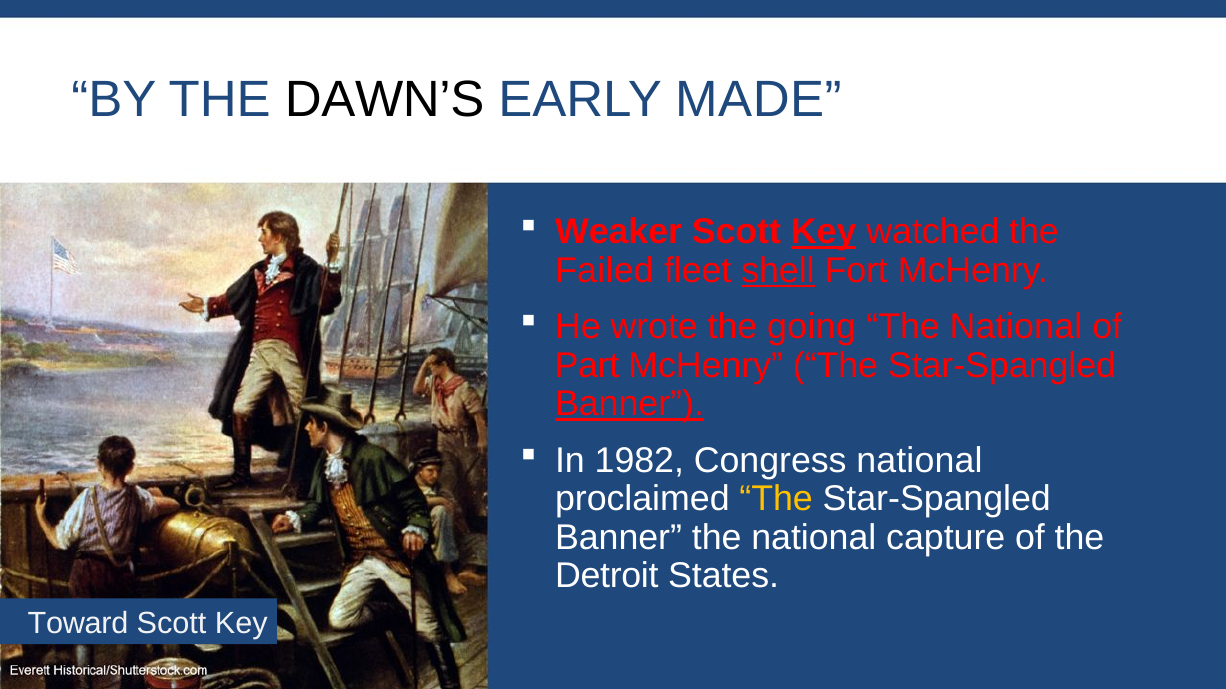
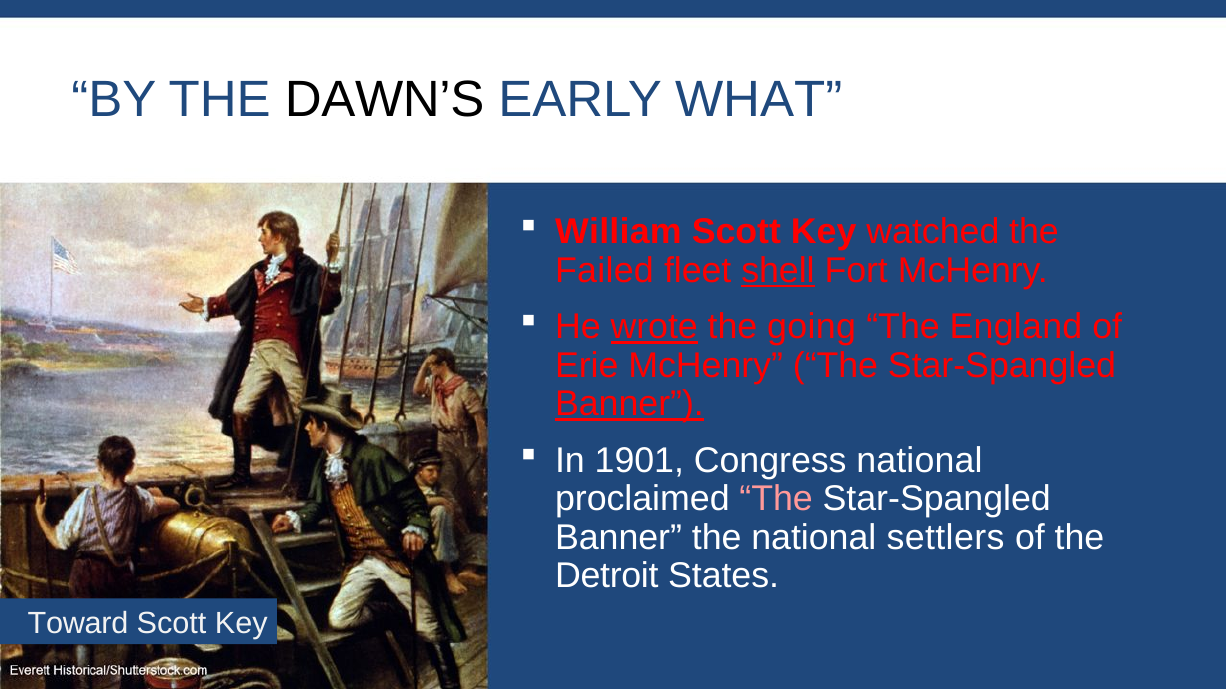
MADE: MADE -> WHAT (759, 100)
Weaker: Weaker -> William (618, 232)
Key underline: present -> none (824, 232)
wrote underline: none -> present (654, 327)
National: National -> England (1016, 327)
Part: Part -> Erie (587, 366)
1982: 1982 -> 1901 (639, 461)
The colour: yellow -> pink (776, 499)
capture: capture -> settlers (946, 538)
